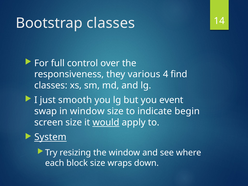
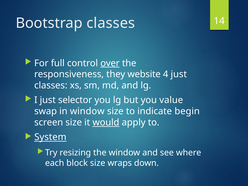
over underline: none -> present (110, 63)
various: various -> website (144, 74)
4 find: find -> just (179, 74)
smooth: smooth -> selector (75, 100)
event: event -> value (171, 100)
